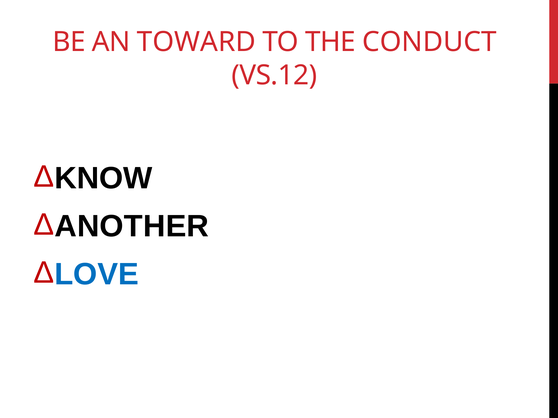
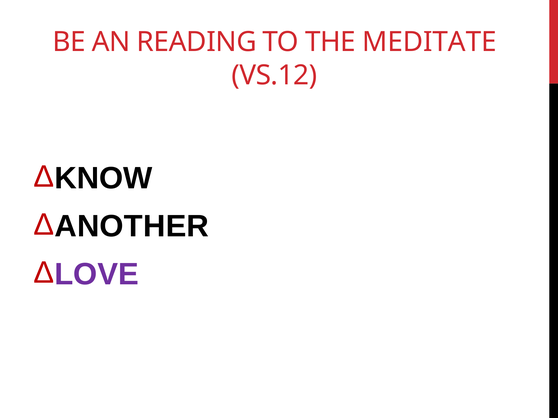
TOWARD: TOWARD -> READING (197, 42)
CONDUCT: CONDUCT -> MEDITATE (429, 42)
LOVE colour: blue -> purple (97, 275)
